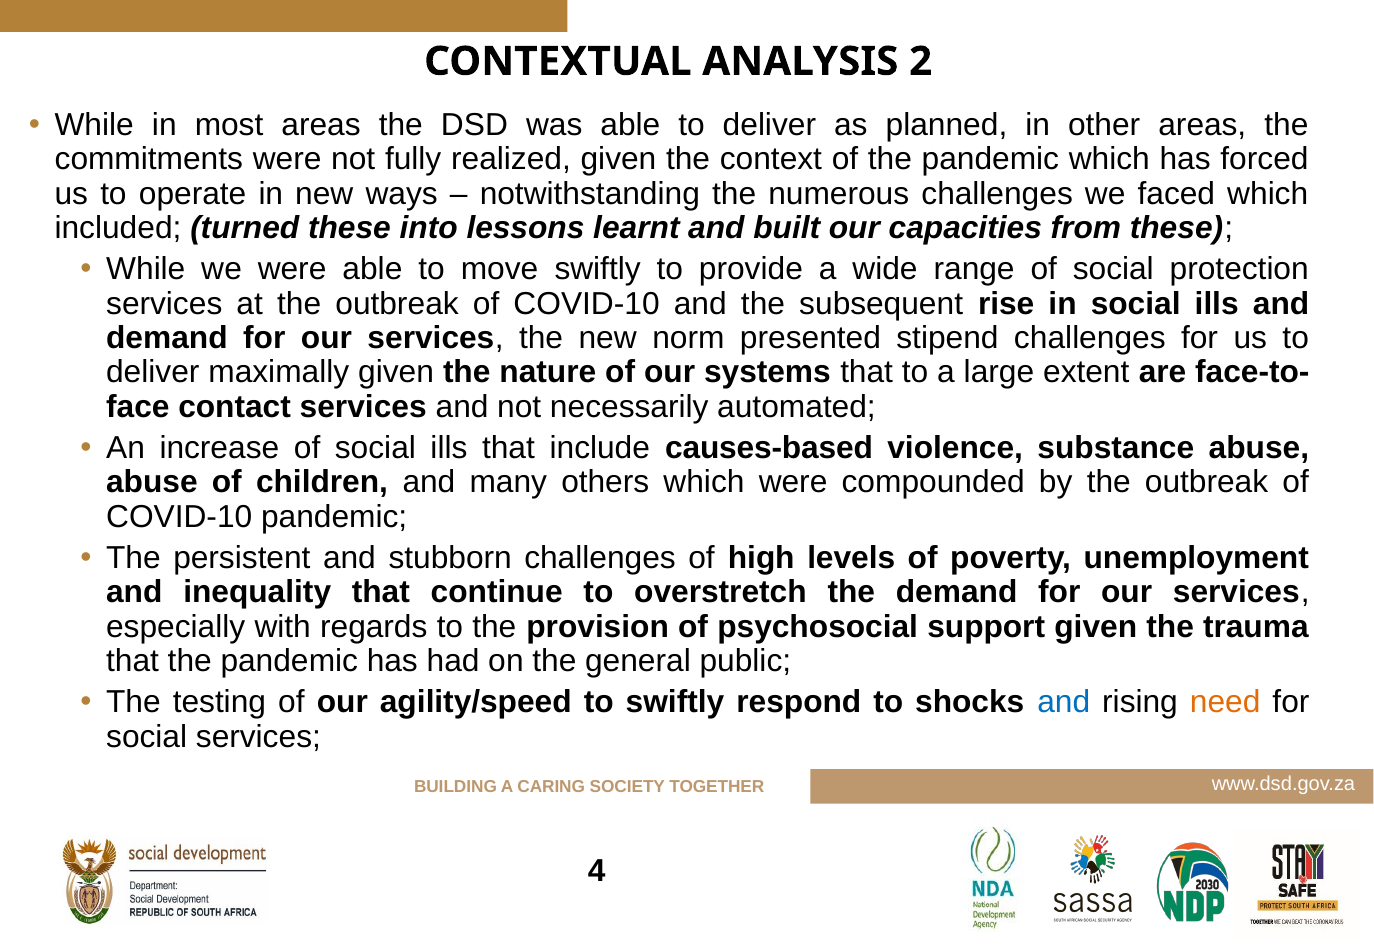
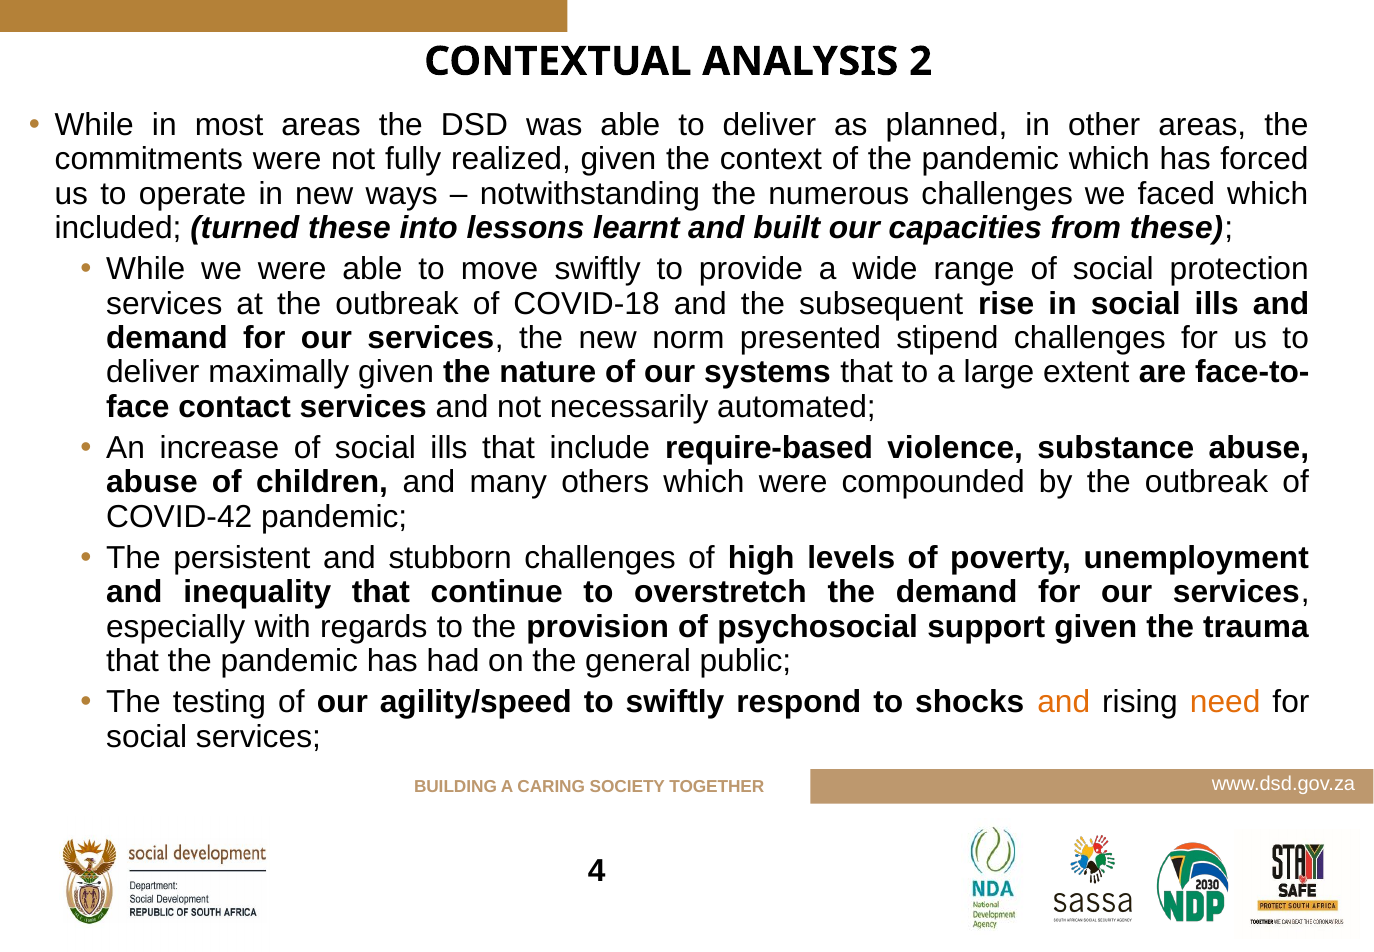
COVID-10: COVID-10 -> COVID-18 (587, 304)
causes-based: causes-based -> require-based (769, 448)
COVID-10: COVID-10 -> COVID-42 (179, 516)
and colour: blue -> orange (1064, 702)
